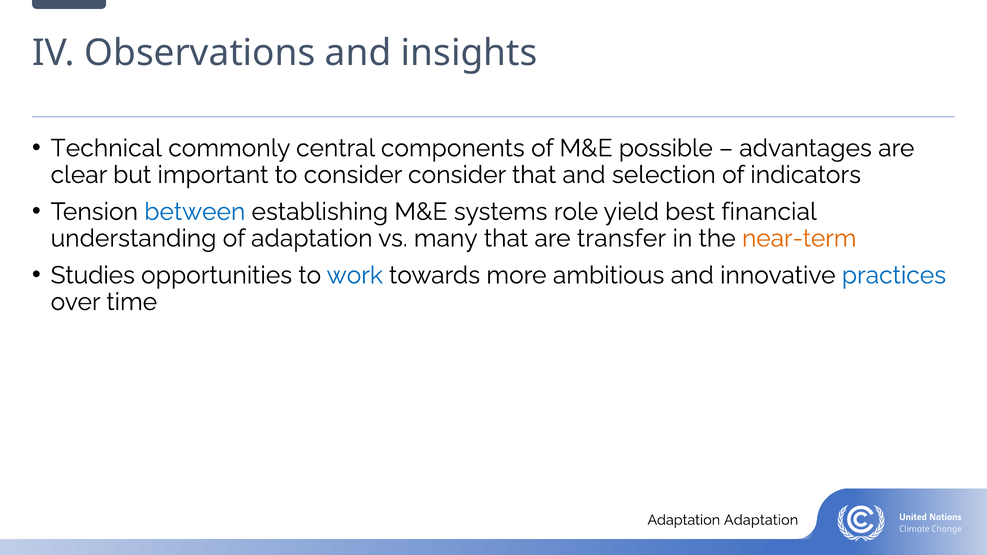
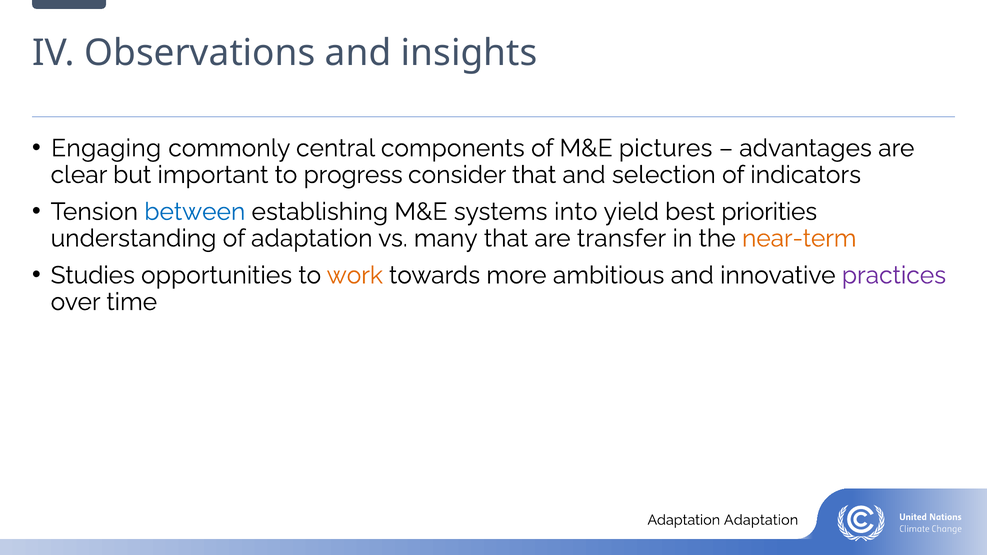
Technical: Technical -> Engaging (106, 148)
possible: possible -> pictures (666, 148)
to consider: consider -> progress (353, 175)
role: role -> into (576, 212)
financial: financial -> priorities (769, 212)
work colour: blue -> orange (355, 275)
practices colour: blue -> purple (894, 275)
